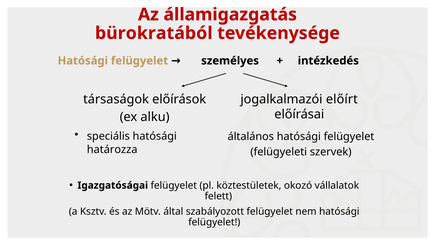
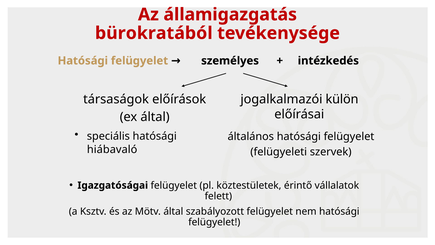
előírt: előírt -> külön (342, 99)
ex alku: alku -> által (155, 117)
határozza: határozza -> hiábavaló (112, 149)
okozó: okozó -> érintő (298, 185)
